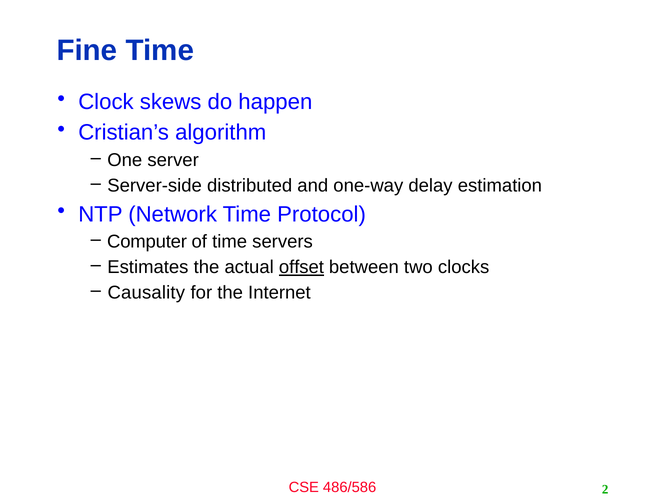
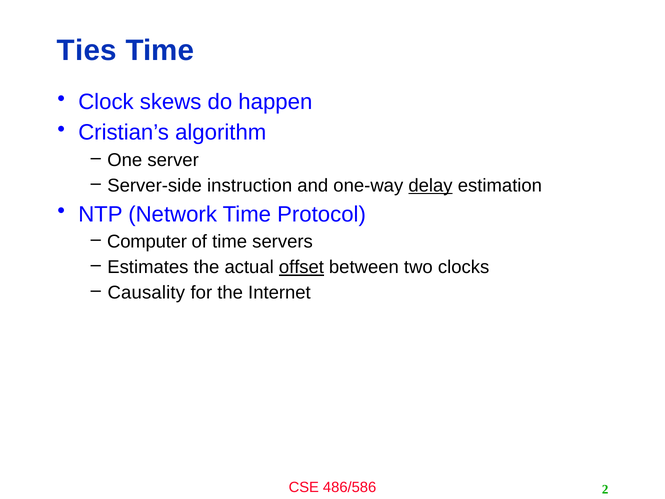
Fine: Fine -> Ties (87, 51)
distributed: distributed -> instruction (250, 186)
delay underline: none -> present (431, 186)
